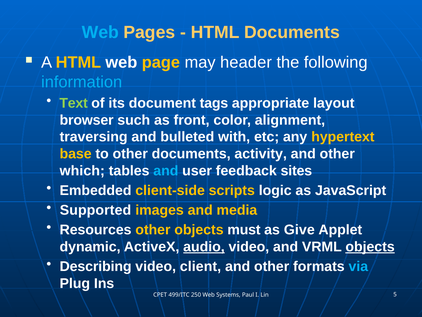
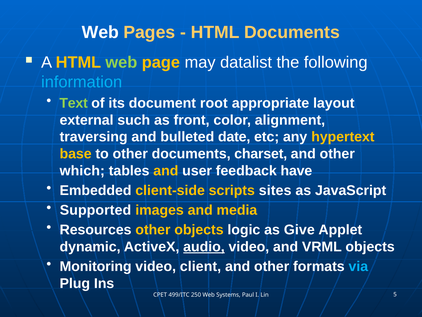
Web colour: light blue -> white (100, 32)
web colour: white -> light green (121, 62)
header: header -> datalist (246, 62)
tags: tags -> root (214, 103)
browser: browser -> external (87, 120)
with: with -> date (234, 137)
activity: activity -> charset (261, 154)
and colour: light blue -> yellow (166, 171)
sites: sites -> have (296, 171)
logic: logic -> sites (275, 190)
must: must -> logic (244, 230)
objects underline: present -> none (370, 246)
Describing: Describing -> Monitoring (96, 266)
